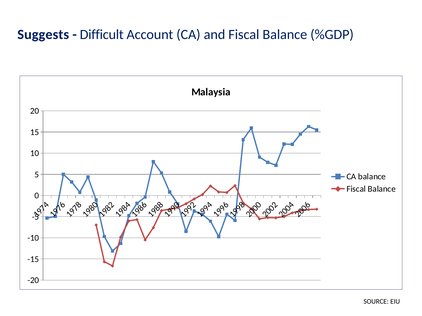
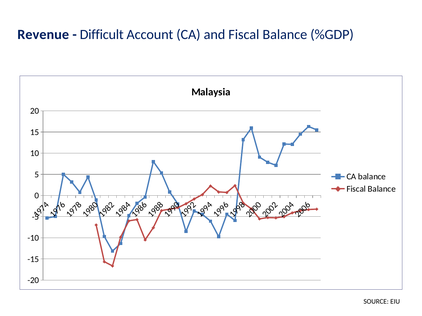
Suggests: Suggests -> Revenue (43, 35)
